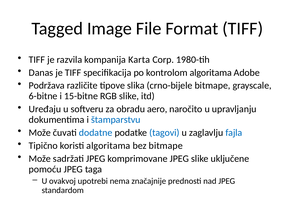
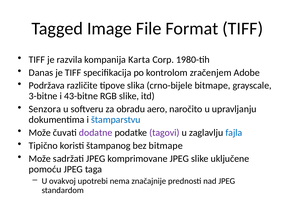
kontrolom algoritama: algoritama -> zračenjem (211, 73)
6-bitne: 6-bitne -> 3-bitne (43, 96)
15-bitne: 15-bitne -> 43-bitne (81, 96)
Uređaju: Uređaju -> Senzora (45, 109)
dodatne colour: blue -> purple (96, 133)
tagovi colour: blue -> purple (164, 133)
koristi algoritama: algoritama -> štampanog (108, 146)
